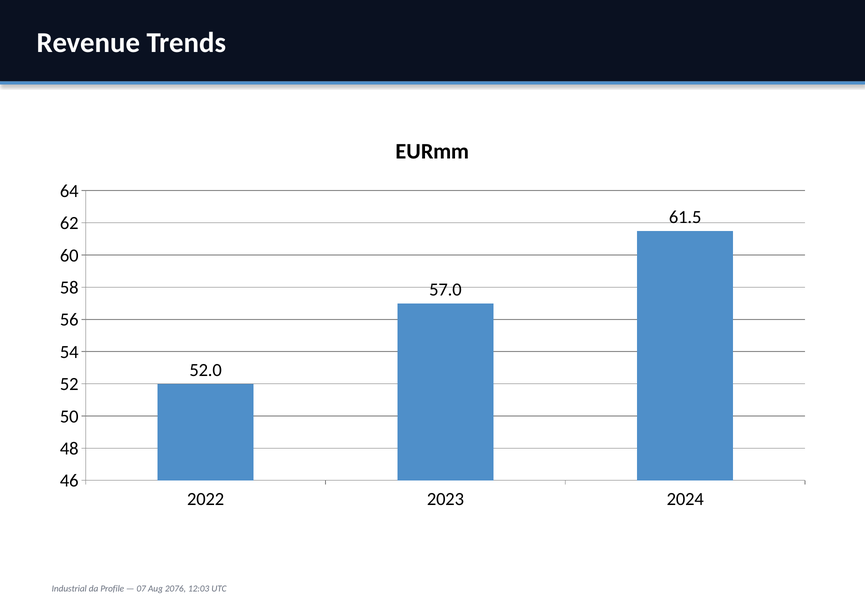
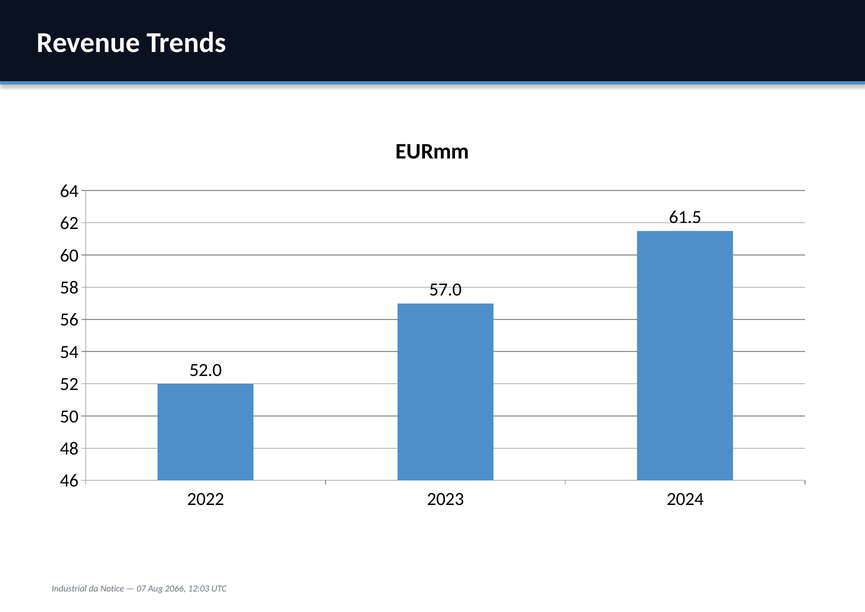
Profile: Profile -> Notice (112, 588)
2076: 2076 -> 2066 (175, 588)
